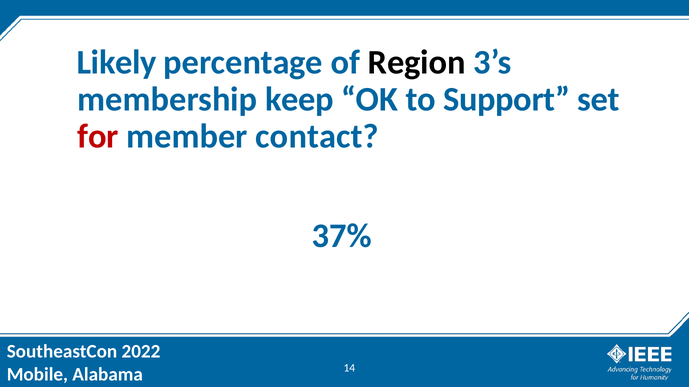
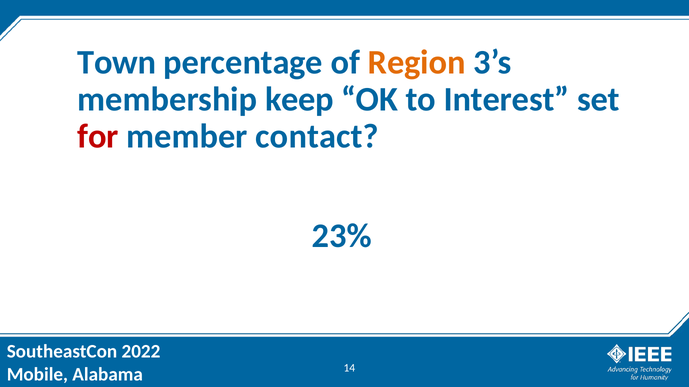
Likely: Likely -> Town (117, 62)
Region colour: black -> orange (417, 62)
Support: Support -> Interest (506, 100)
37%: 37% -> 23% (342, 236)
